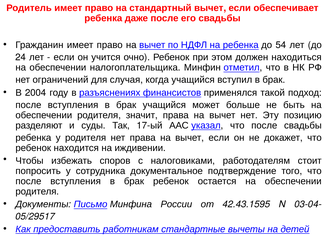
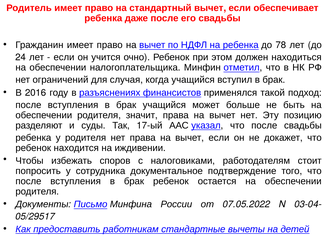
54: 54 -> 78 (281, 45)
2004: 2004 -> 2016 (36, 93)
42.43.1595: 42.43.1595 -> 07.05.2022 (246, 204)
